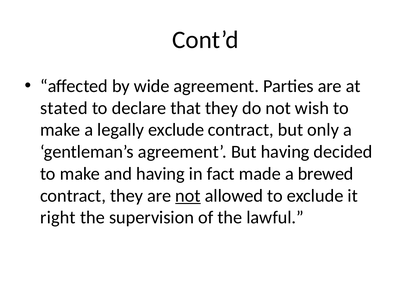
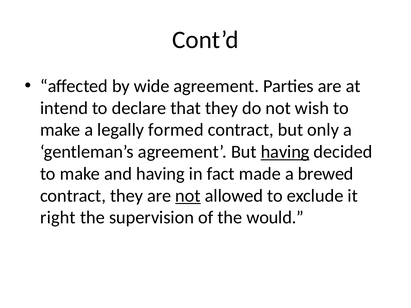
stated: stated -> intend (64, 108)
legally exclude: exclude -> formed (176, 130)
having underline: none -> present (285, 152)
lawful: lawful -> would (275, 218)
